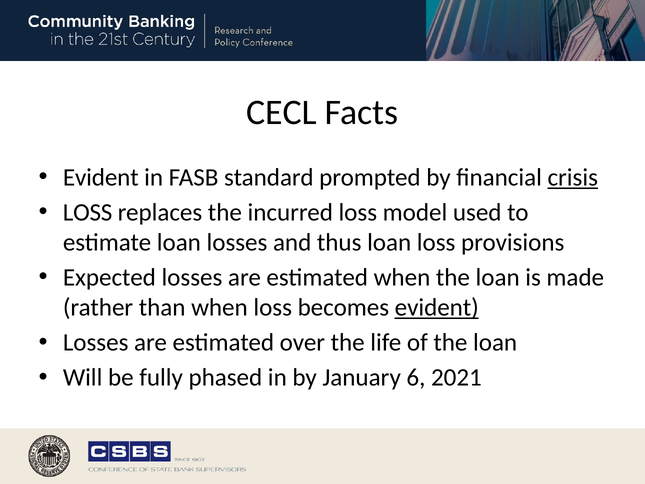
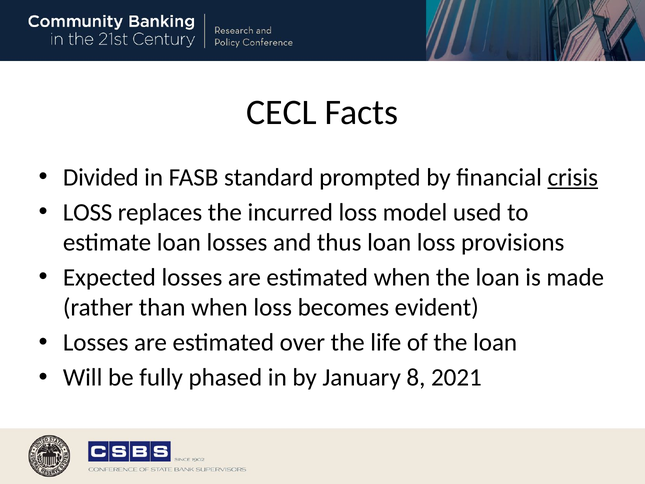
Evident: Evident -> Divided (101, 177)
evident underline: present -> none (437, 307)
6: 6 -> 8 (416, 378)
